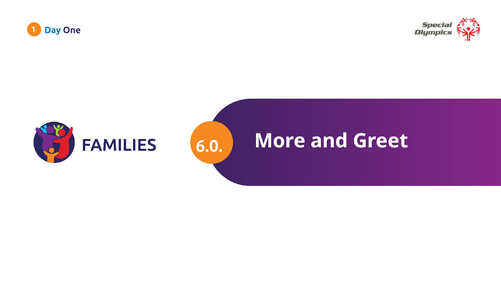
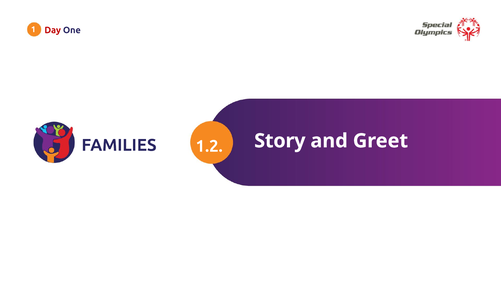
Day colour: blue -> red (53, 30)
More: More -> Story (280, 141)
6.0: 6.0 -> 1.2 (209, 146)
